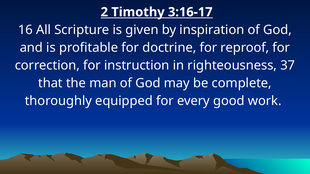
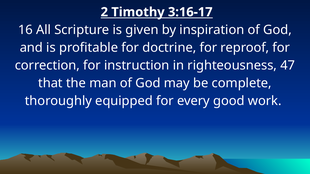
37: 37 -> 47 (288, 66)
